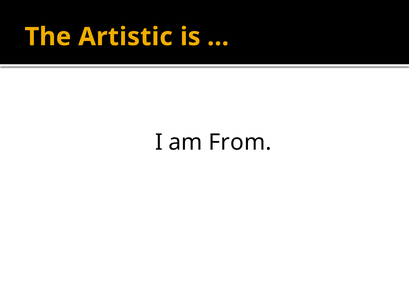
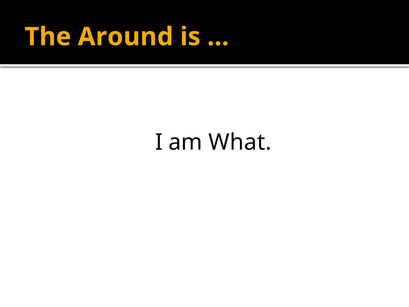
Artistic: Artistic -> Around (125, 37)
From: From -> What (240, 142)
